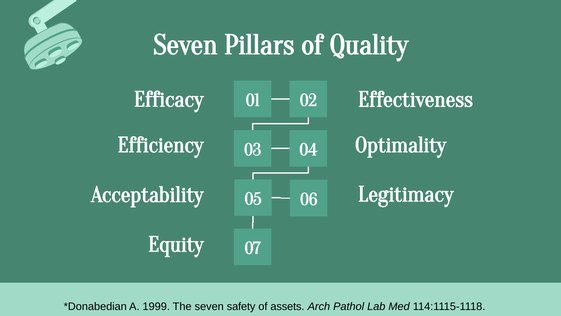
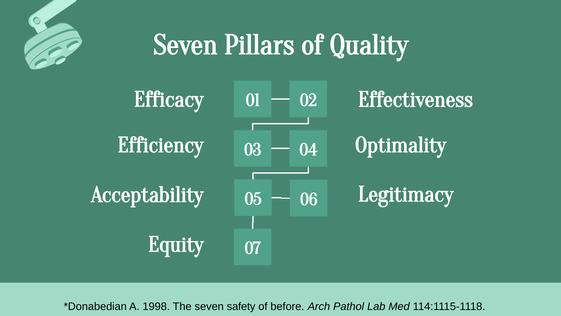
1999: 1999 -> 1998 (156, 306)
assets: assets -> before (287, 306)
